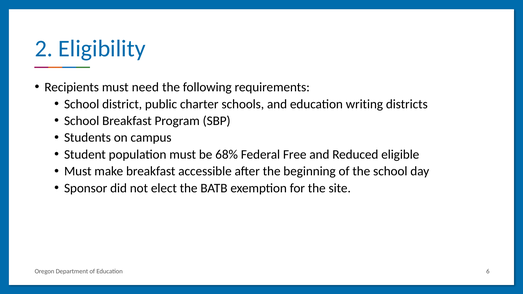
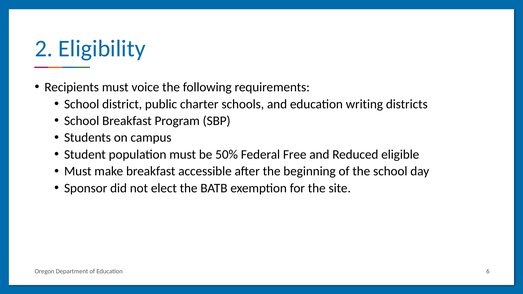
need: need -> voice (145, 87)
68%: 68% -> 50% (227, 155)
